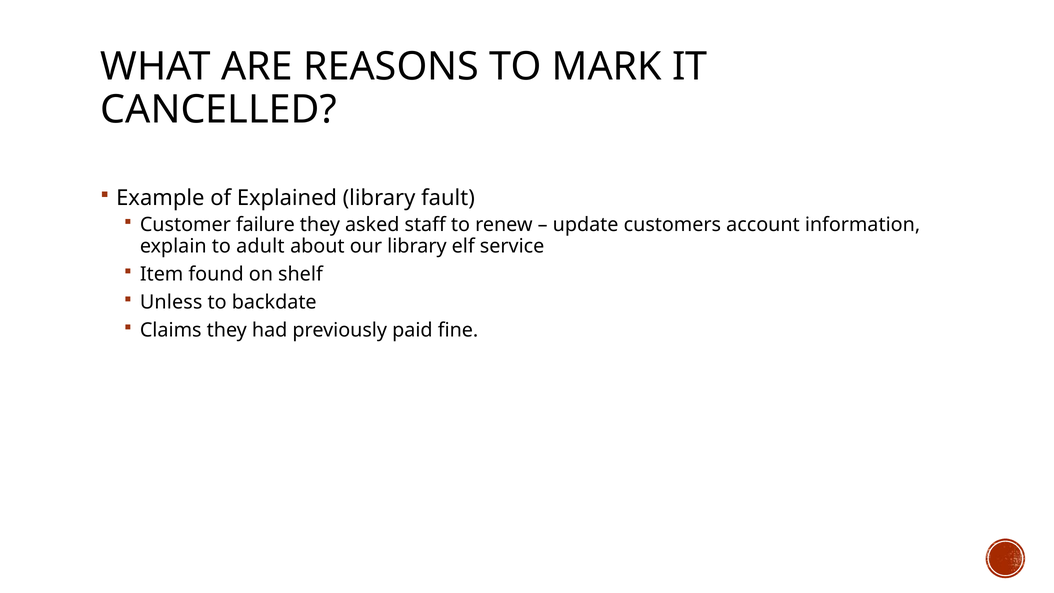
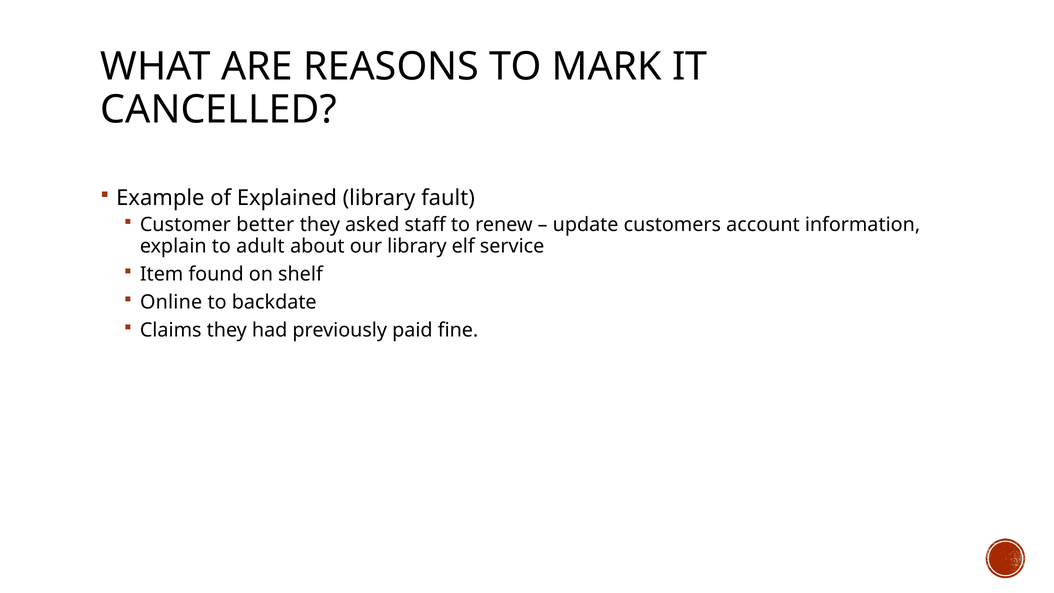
failure: failure -> better (265, 225)
Unless: Unless -> Online (171, 302)
